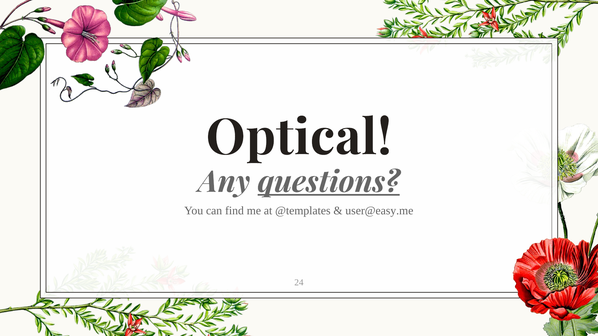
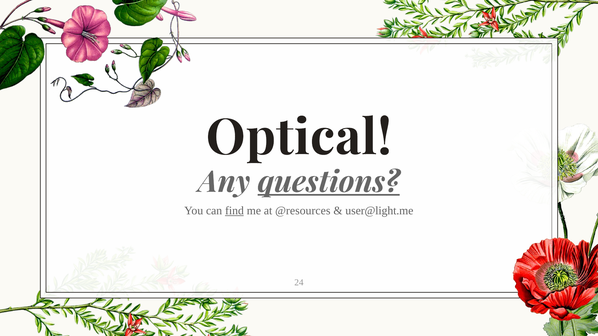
find underline: none -> present (234, 211)
@templates: @templates -> @resources (303, 211)
user@easy.me: user@easy.me -> user@light.me (379, 211)
